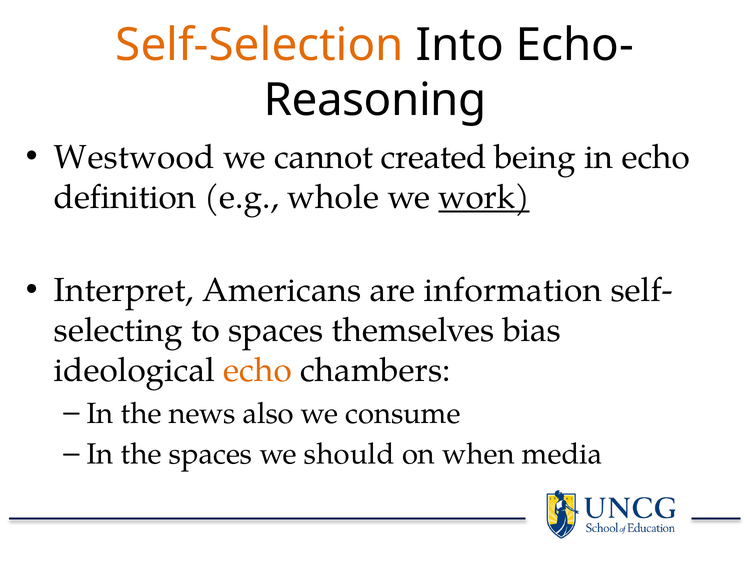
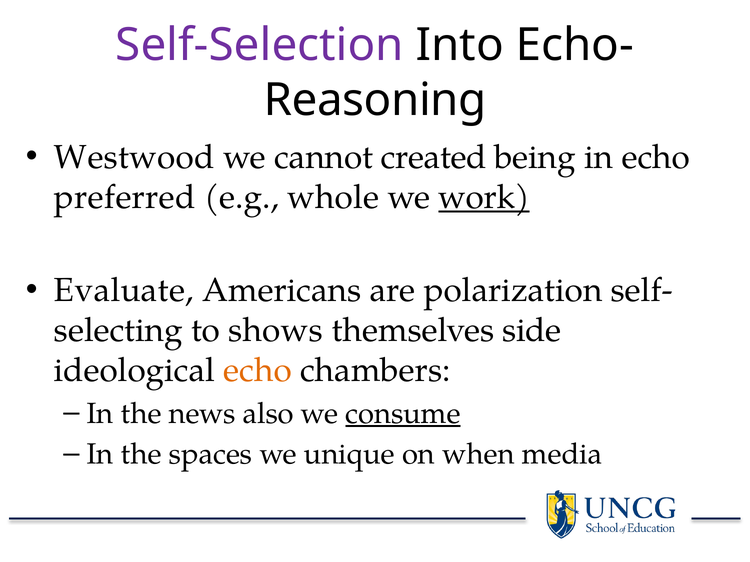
Self-Selection colour: orange -> purple (260, 45)
definition: definition -> preferred (125, 197)
Interpret: Interpret -> Evaluate (124, 291)
information: information -> polarization (513, 291)
to spaces: spaces -> shows (276, 331)
bias: bias -> side (532, 331)
consume underline: none -> present (403, 414)
should: should -> unique (349, 455)
